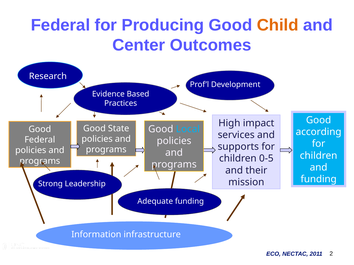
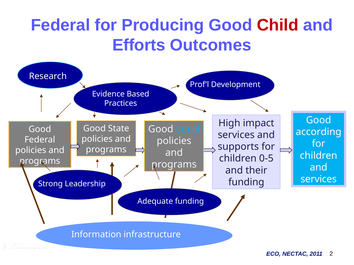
Child colour: orange -> red (278, 25)
Center: Center -> Efforts (139, 45)
funding: funding -> services (319, 179)
mission: mission -> funding (246, 182)
